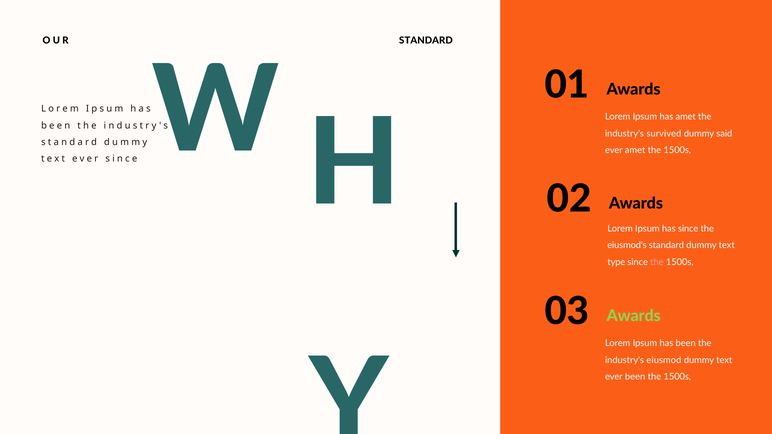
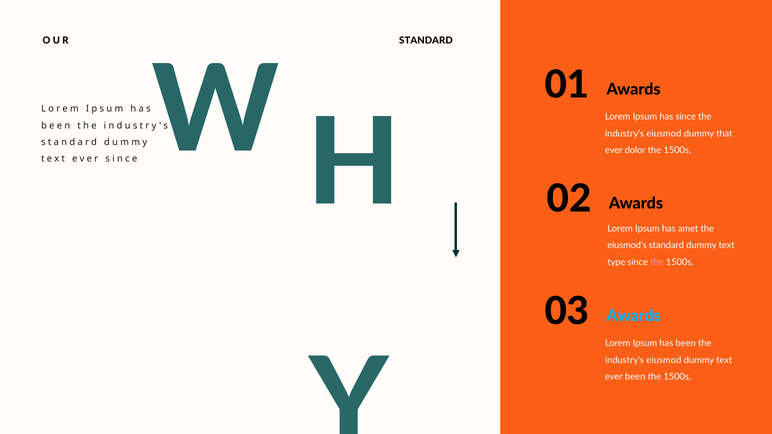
has amet: amet -> since (686, 117)
survived: survived -> eiusmod (664, 134)
said: said -> that (724, 134)
ever amet: amet -> dolor (635, 150)
has since: since -> amet (688, 229)
Awards colour: light green -> light blue (634, 316)
